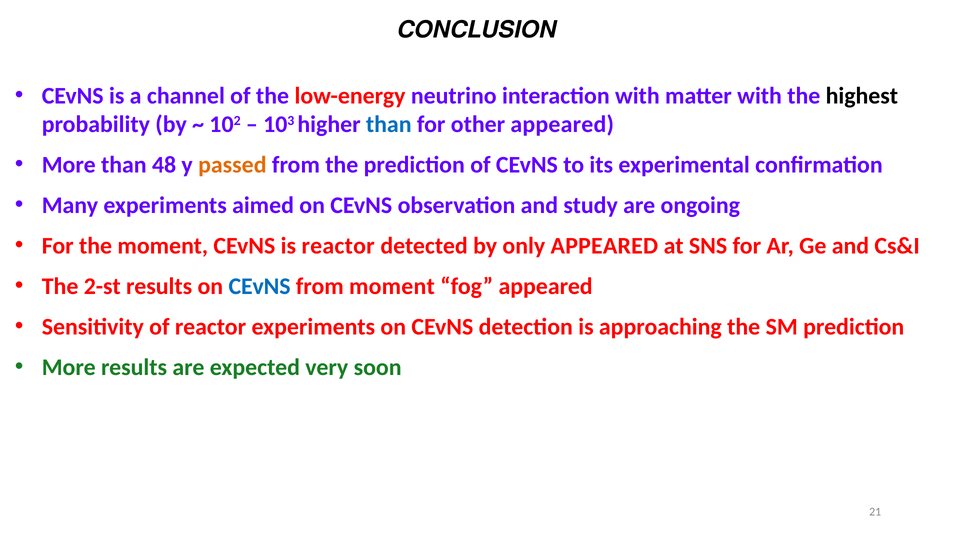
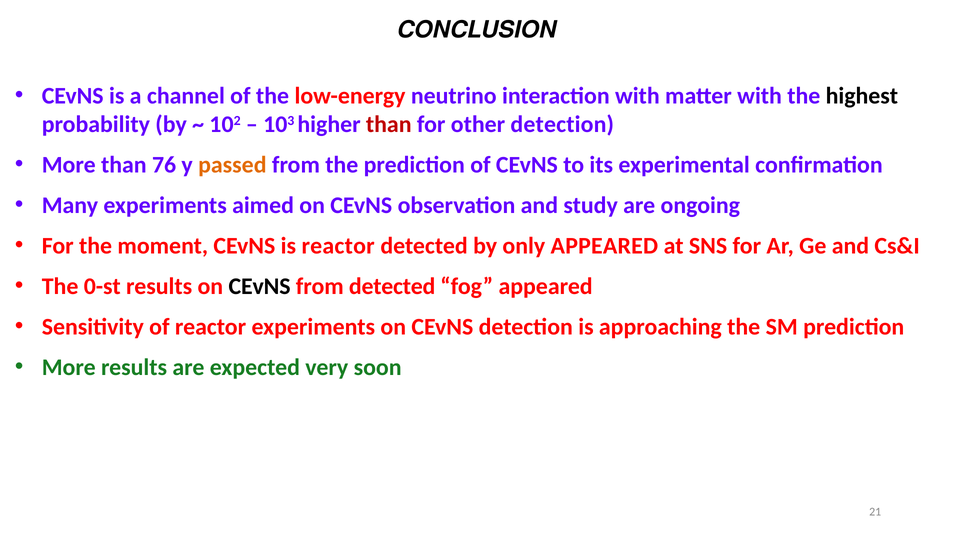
than colour: blue -> red (389, 124)
other appeared: appeared -> detection (562, 124)
48: 48 -> 76 (164, 165)
2-st: 2-st -> 0-st (102, 287)
CEvNS colour: blue -> black (260, 287)
from moment: moment -> detected (392, 287)
